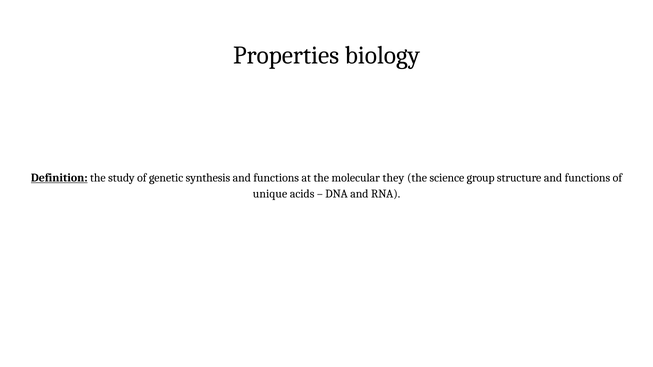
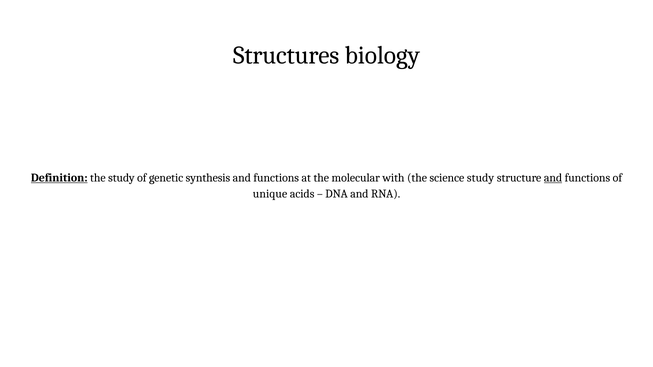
Properties: Properties -> Structures (286, 55)
they: they -> with (394, 178)
science group: group -> study (481, 178)
and underline: none -> present (553, 178)
